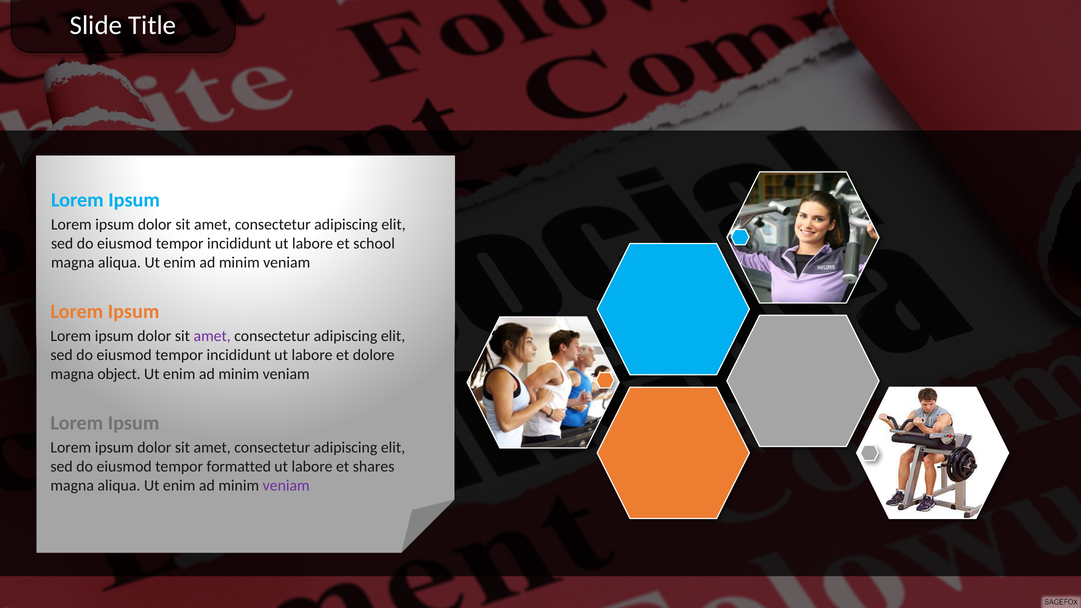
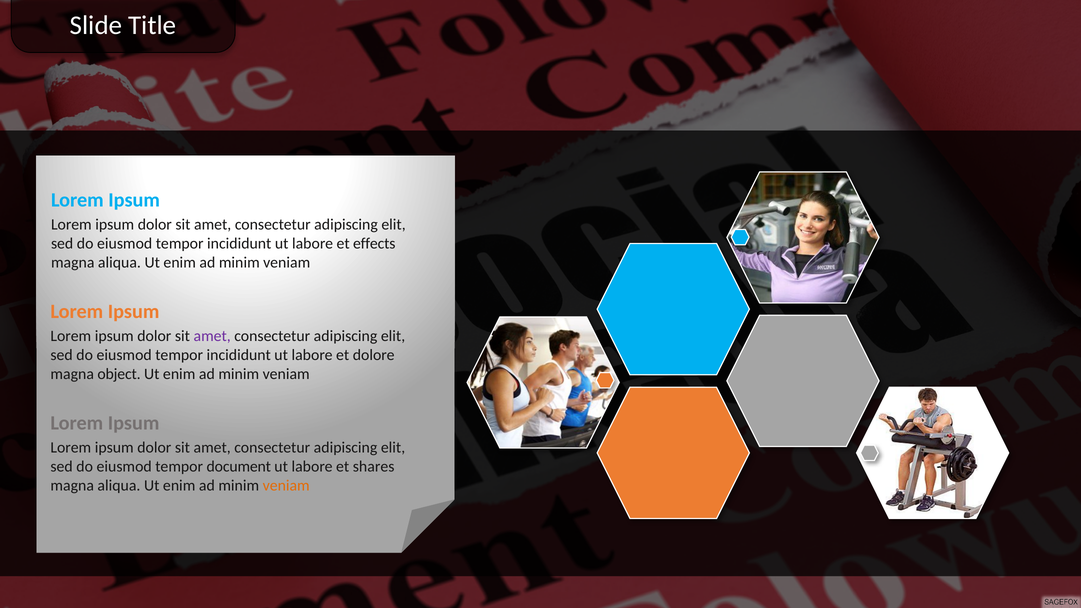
school: school -> effects (374, 243)
formatted: formatted -> document (239, 467)
veniam colour: purple -> orange (286, 486)
